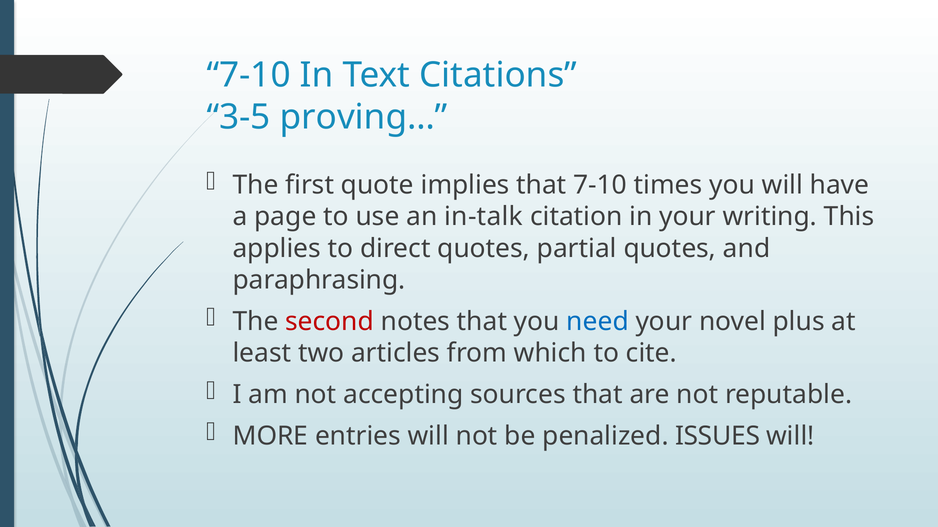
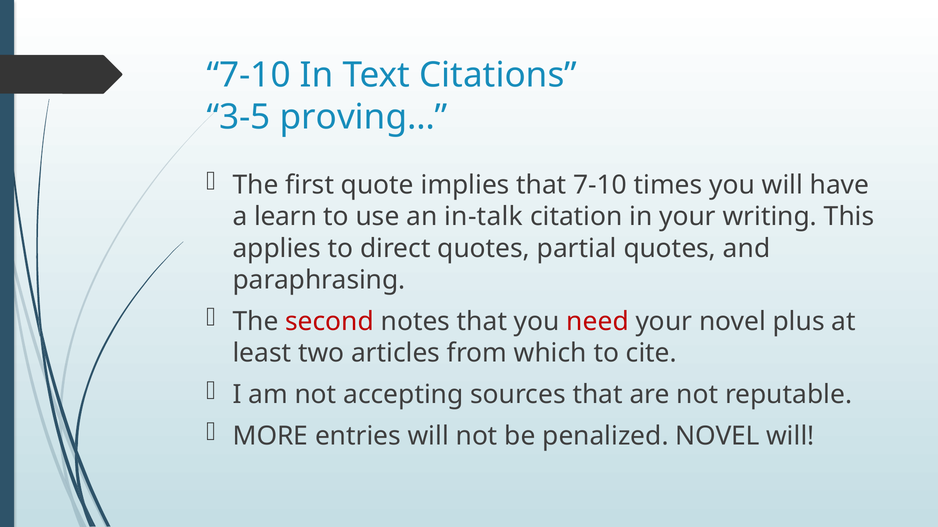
page: page -> learn (285, 217)
need colour: blue -> red (598, 322)
penalized ISSUES: ISSUES -> NOVEL (718, 436)
